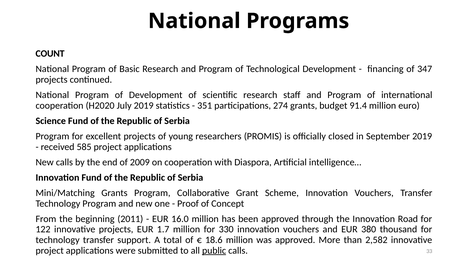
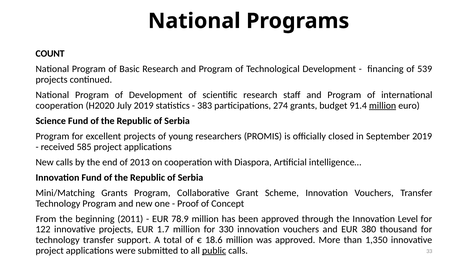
347: 347 -> 539 (425, 69)
351: 351 -> 383 (205, 106)
million underline: none -> present (383, 106)
2009: 2009 -> 2013 (140, 162)
16.0: 16.0 -> 78.9 (180, 219)
Road: Road -> Level (408, 219)
2,582: 2,582 -> 1,350 (376, 240)
